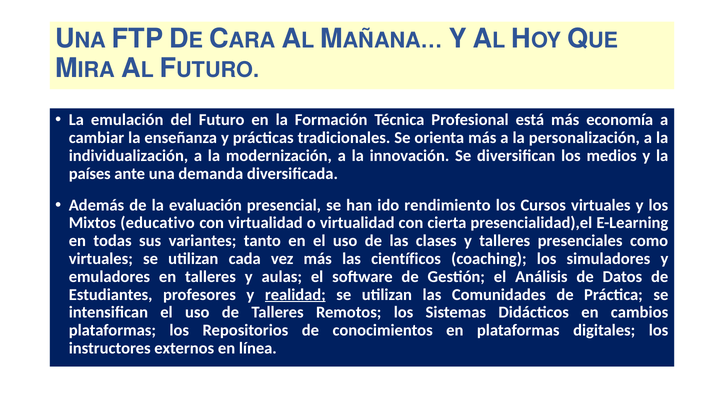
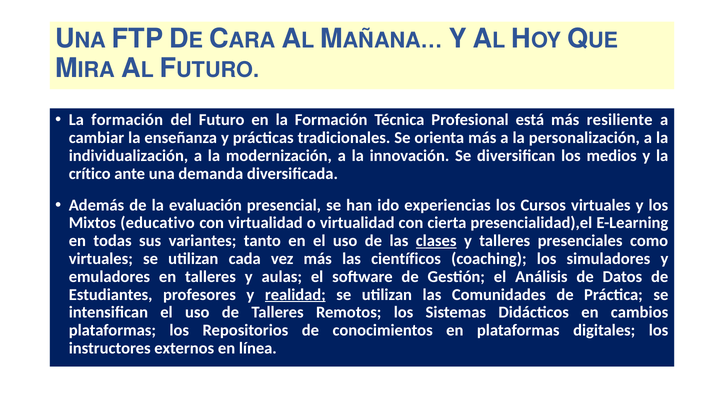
emulación: emulación -> formación (127, 120)
economía: economía -> resiliente (620, 120)
países: países -> crítico (90, 174)
rendimiento: rendimiento -> experiencias (447, 205)
clases underline: none -> present (436, 241)
